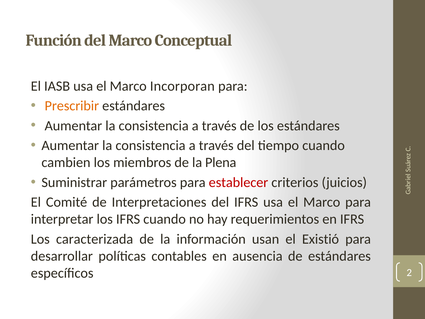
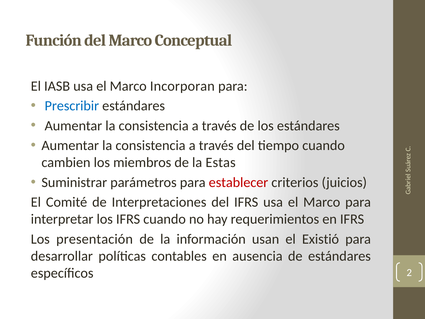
Prescribir colour: orange -> blue (72, 106)
Plena: Plena -> Estas (221, 162)
caracterizada: caracterizada -> presentación (95, 239)
